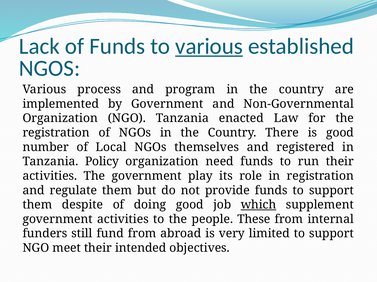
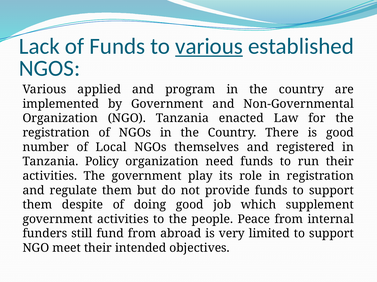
process: process -> applied (99, 90)
which underline: present -> none (259, 205)
These: These -> Peace (254, 220)
